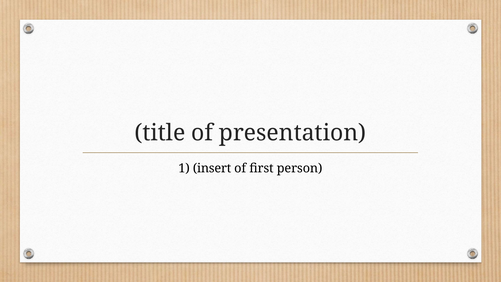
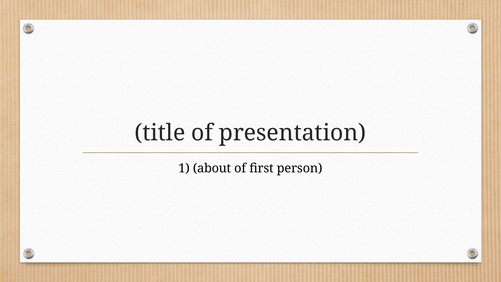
insert: insert -> about (212, 168)
